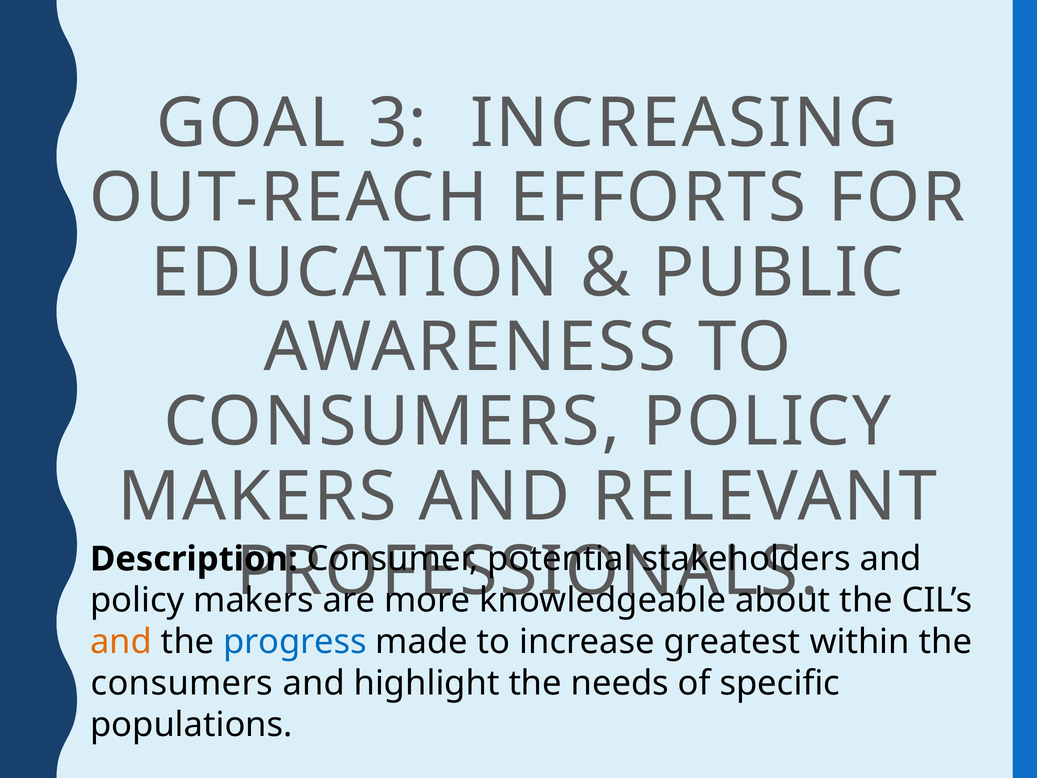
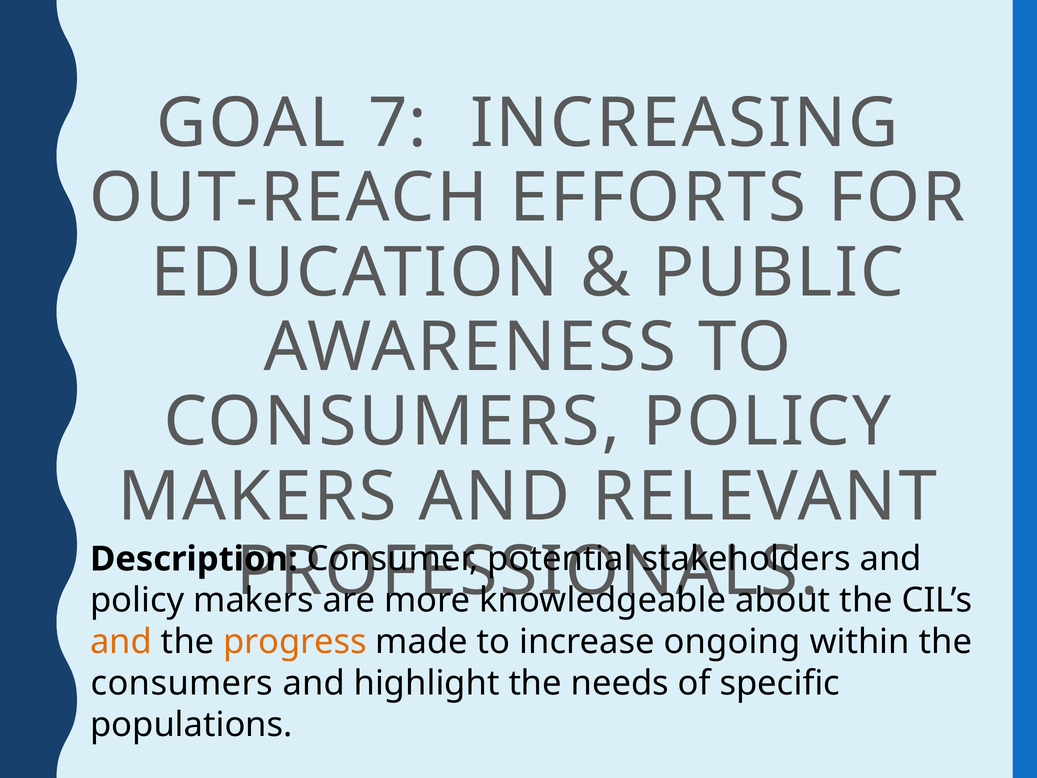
3: 3 -> 7 (397, 123)
progress colour: blue -> orange (295, 642)
greatest: greatest -> ongoing (732, 642)
